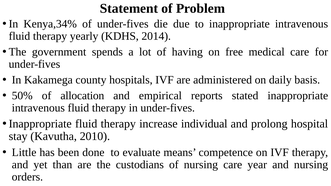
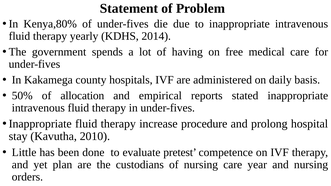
Kenya,34%: Kenya,34% -> Kenya,80% (50, 24)
individual: individual -> procedure (204, 124)
means: means -> pretest (180, 152)
than: than -> plan (62, 165)
